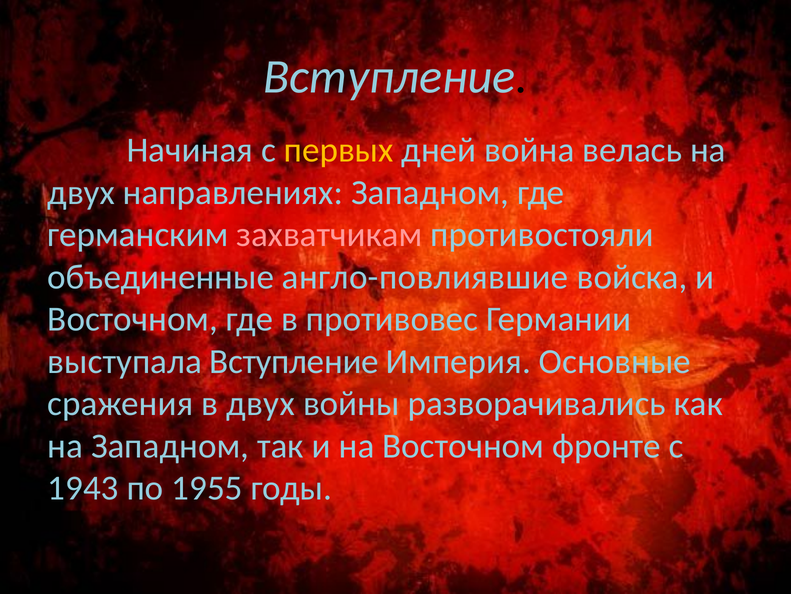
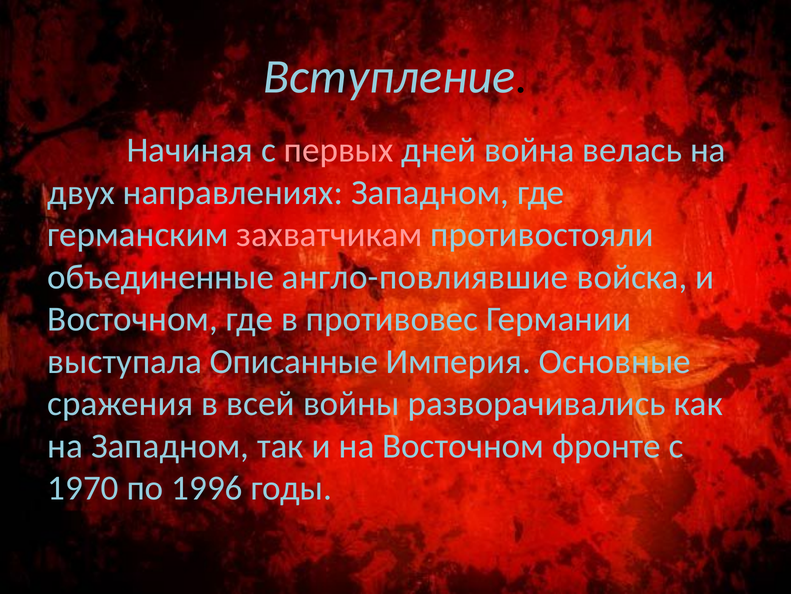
первых colour: yellow -> pink (339, 150)
выступала Вступление: Вступление -> Описанные (294, 361)
в двух: двух -> всей (261, 403)
1943: 1943 -> 1970 (83, 488)
1955: 1955 -> 1996 (207, 488)
